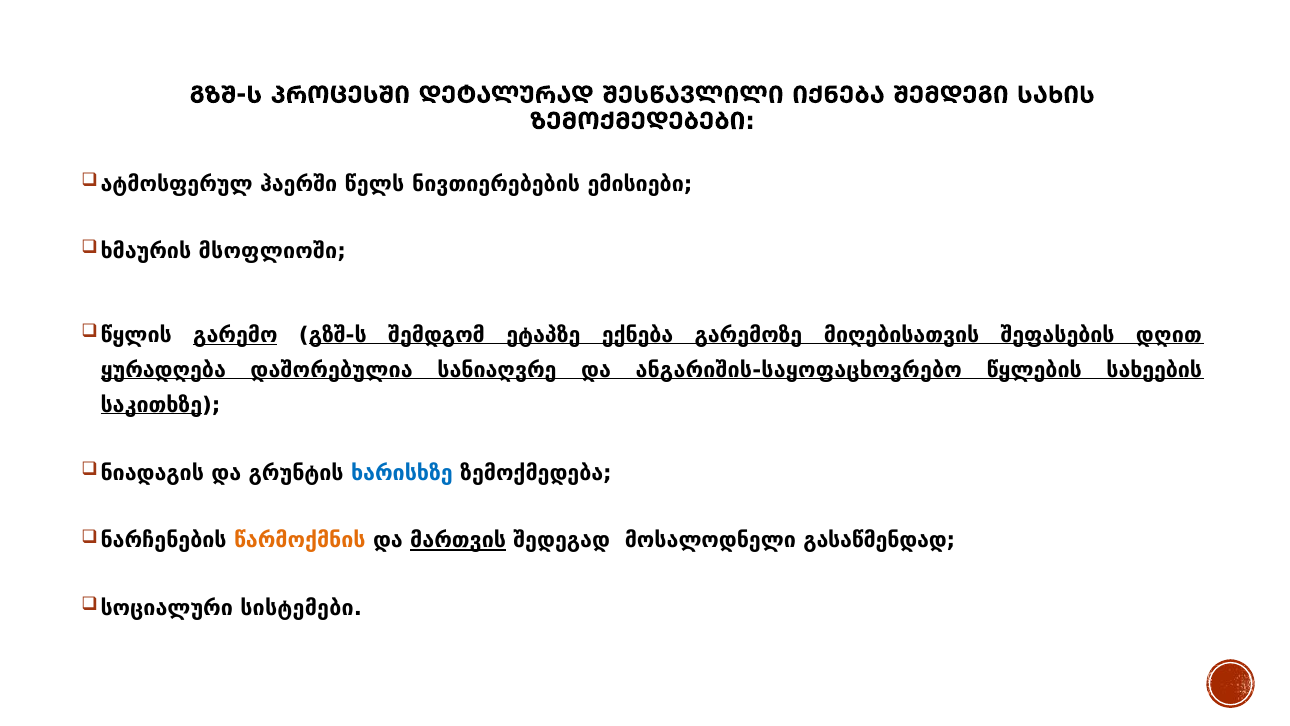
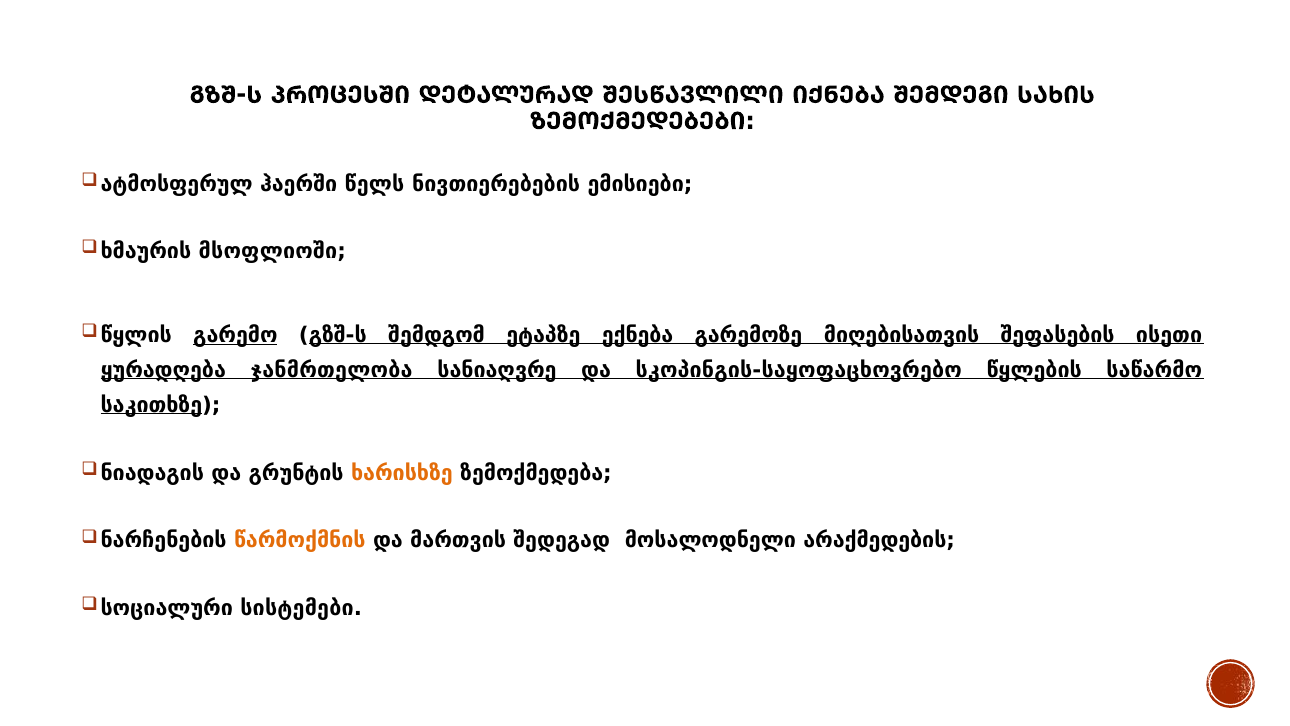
დღით: დღით -> ისეთი (1169, 335)
დაშორებულია: დაშორებულია -> ჯანმრთელობა (332, 370)
ანგარიშის-საყოფაცხოვრებო: ანგარიშის-საყოფაცხოვრებო -> სკოპინგის-საყოფაცხოვრებო (799, 370)
სახეების: სახეების -> საწარმო (1154, 370)
ხარისხზე colour: blue -> orange (402, 473)
მართვის underline: present -> none (458, 540)
გასაწმენდად: გასაწმენდად -> არაქმედების (879, 540)
